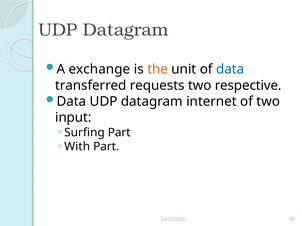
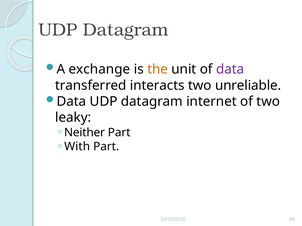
data colour: blue -> purple (230, 69)
requests: requests -> interacts (157, 86)
respective: respective -> unreliable (248, 86)
input: input -> leaky (73, 118)
Surfing: Surfing -> Neither (85, 133)
